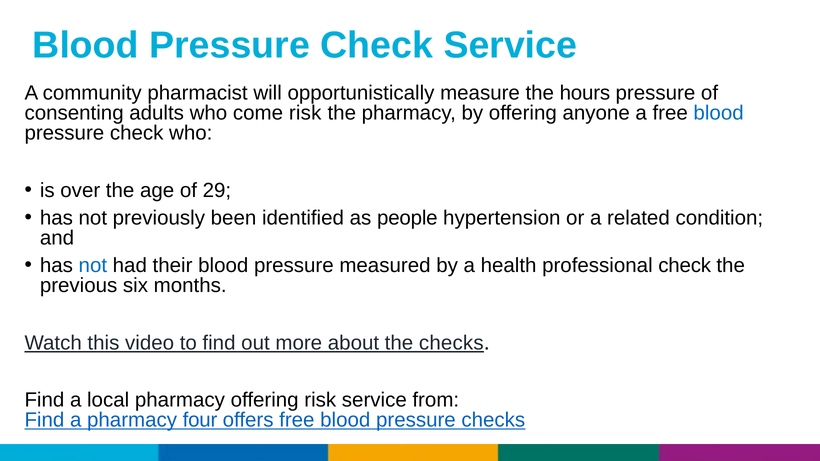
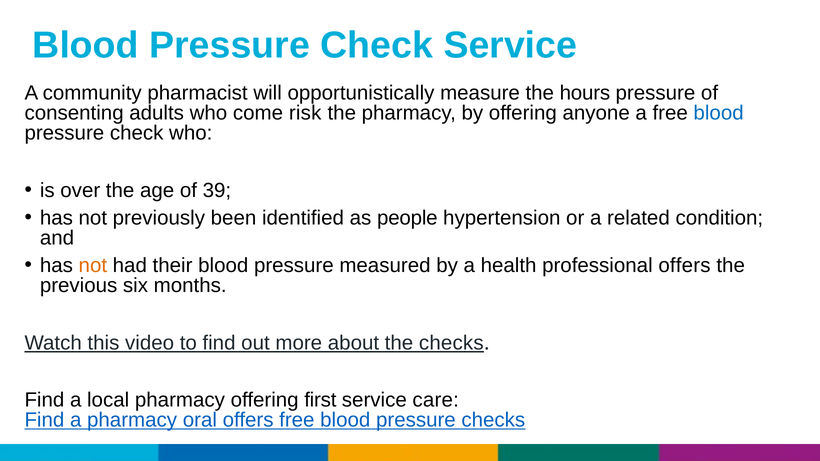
29: 29 -> 39 (217, 190)
not colour: blue -> orange (93, 266)
professional check: check -> offers (684, 266)
offering risk: risk -> first (320, 400)
from: from -> care (436, 400)
four: four -> oral (200, 420)
